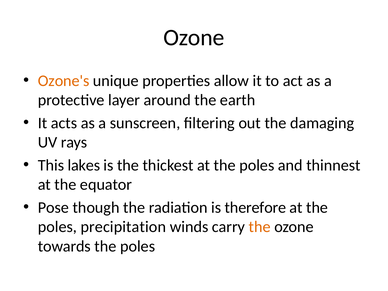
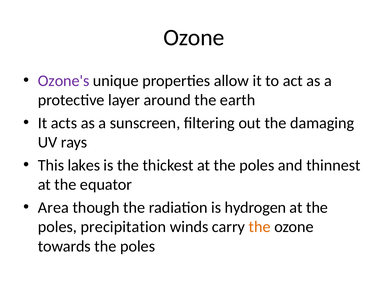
Ozone's colour: orange -> purple (64, 81)
Pose: Pose -> Area (53, 207)
therefore: therefore -> hydrogen (255, 207)
